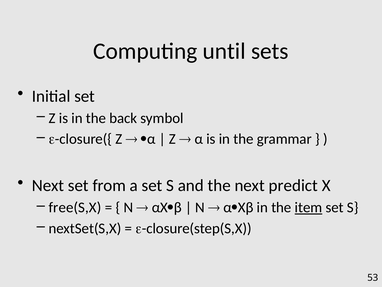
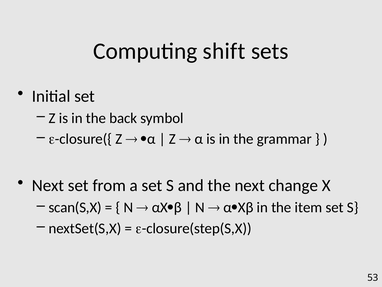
until: until -> shift (224, 51)
predict: predict -> change (293, 185)
free(S,X: free(S,X -> scan(S,X (75, 207)
item underline: present -> none (308, 207)
